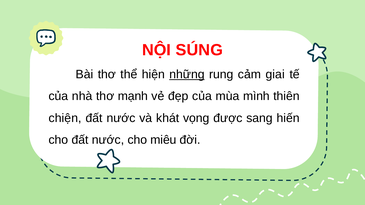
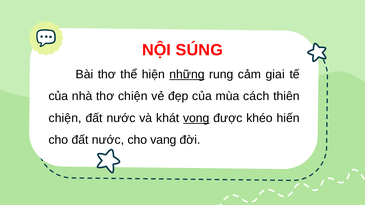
thơ mạnh: mạnh -> chiện (133, 96)
mình: mình -> cách (256, 96)
vọng underline: none -> present (196, 118)
sang: sang -> khéo (260, 118)
miêu: miêu -> vang (163, 140)
